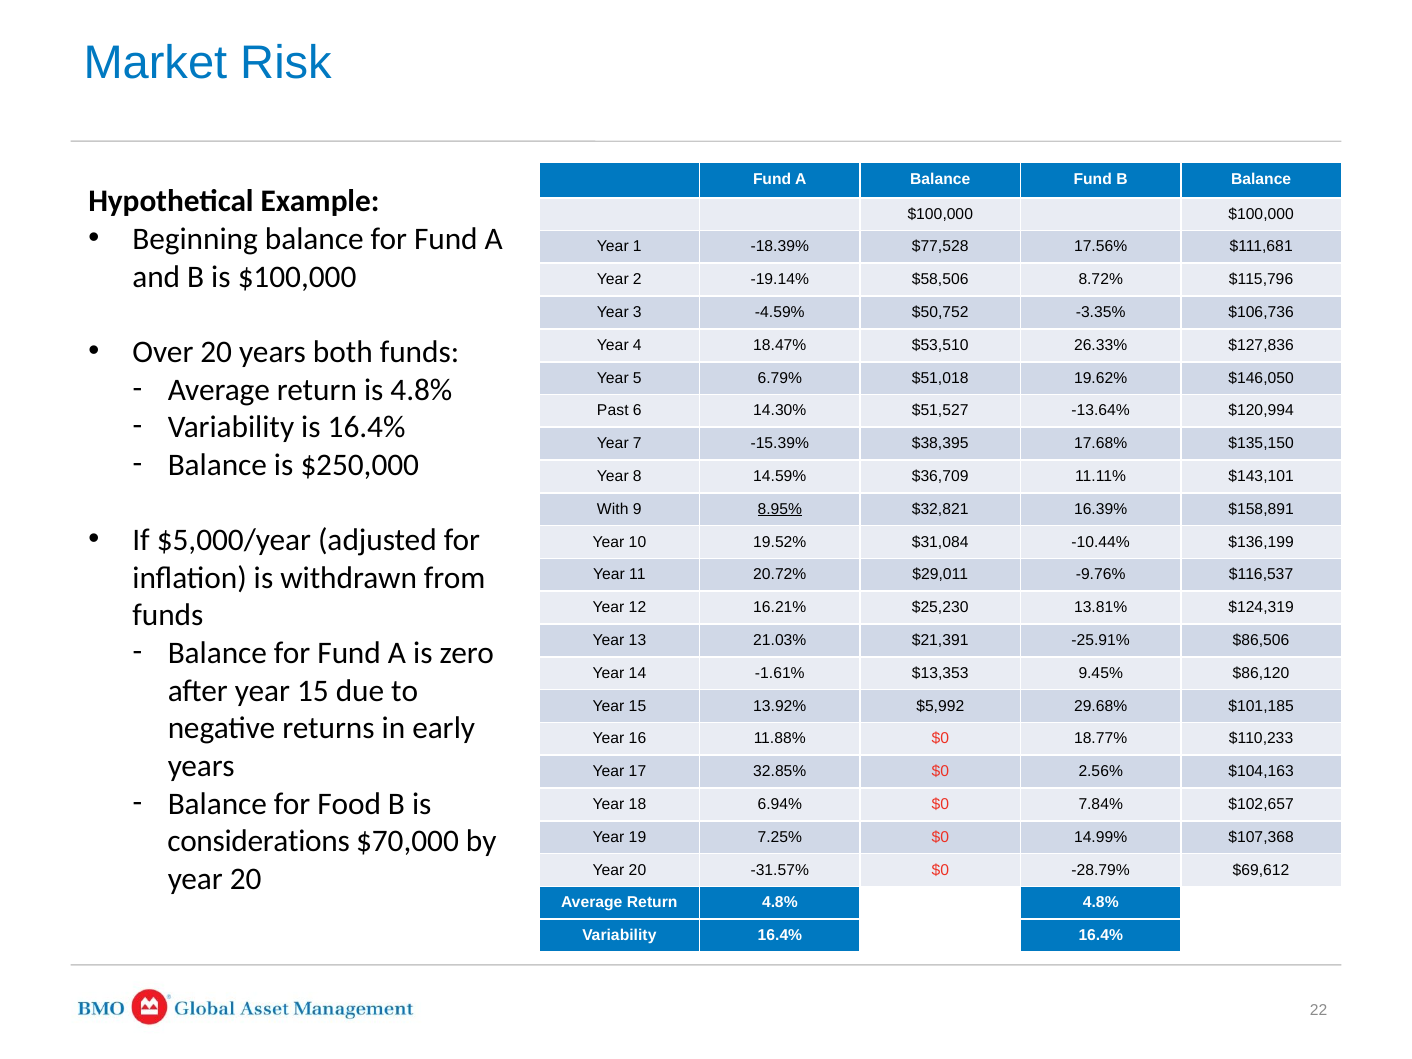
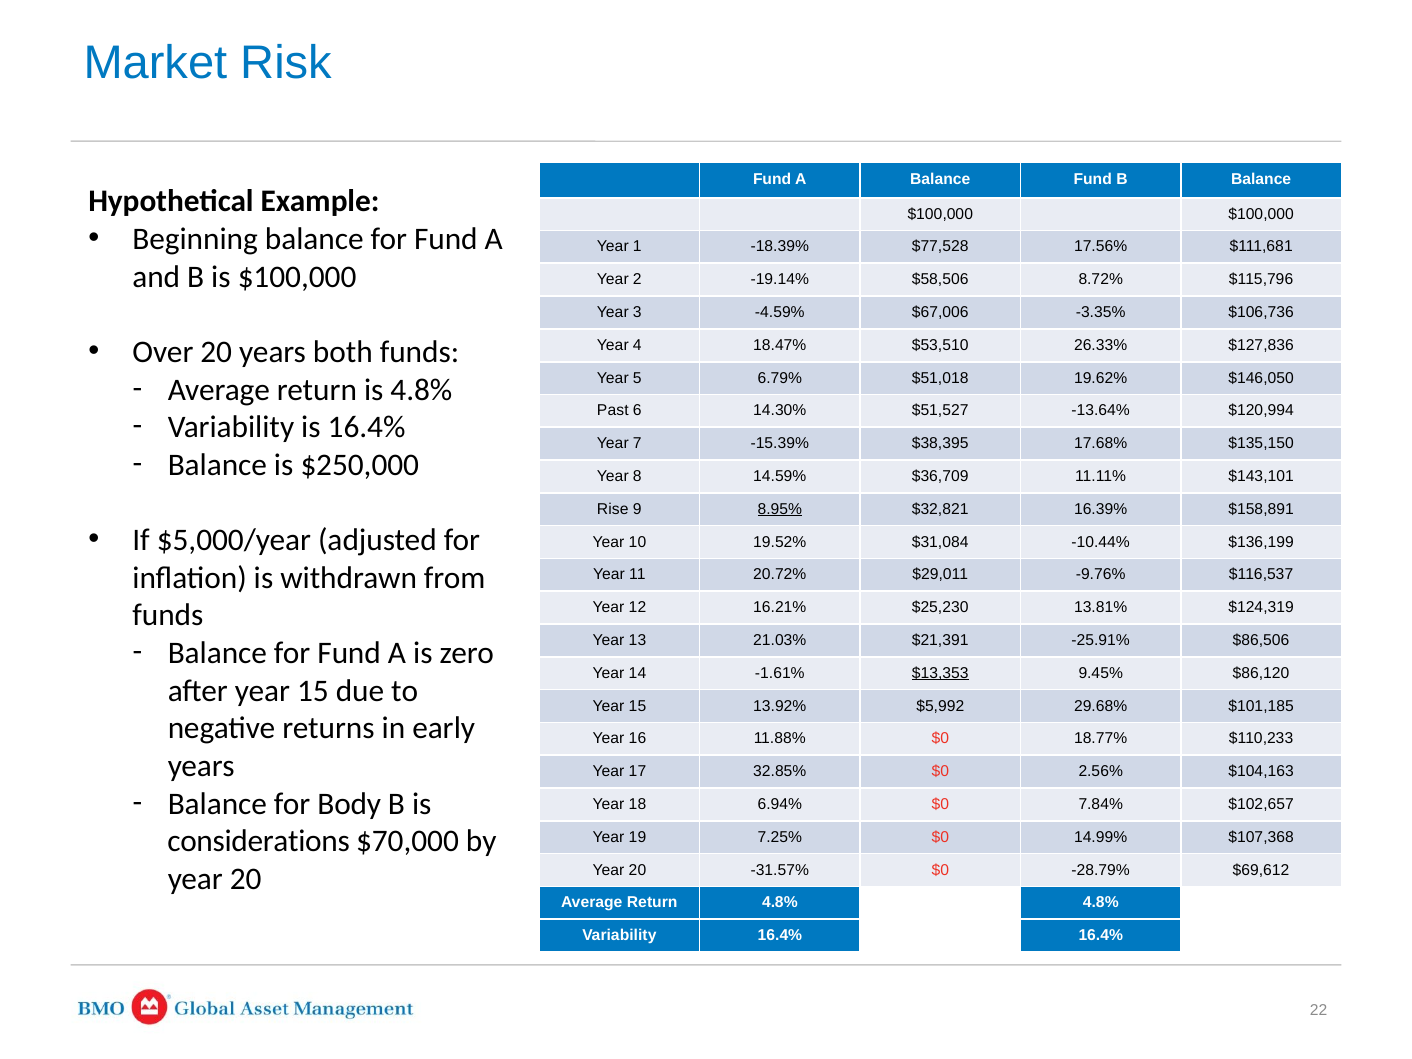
$50,752: $50,752 -> $67,006 (940, 312)
With: With -> Rise (613, 509)
$13,353 underline: none -> present (940, 673)
Food: Food -> Body (349, 804)
